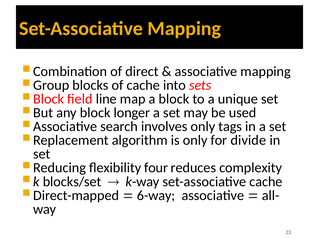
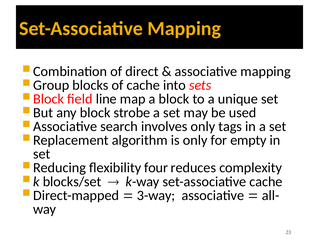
longer: longer -> strobe (132, 113)
divide: divide -> empty (248, 140)
6-way: 6-way -> 3-way (156, 196)
